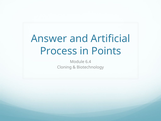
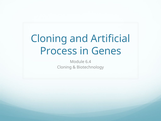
Answer: Answer -> Cloning (49, 39)
Points: Points -> Genes (106, 51)
